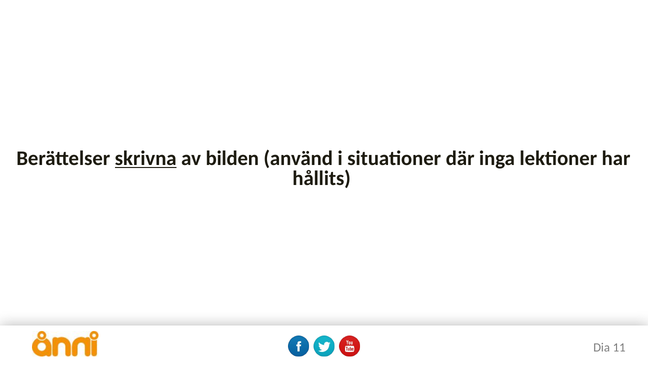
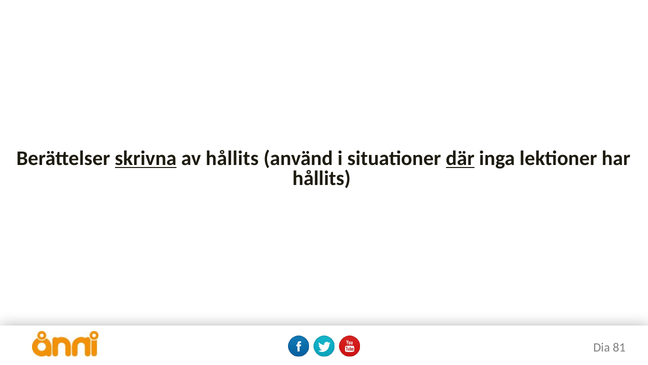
av bilden: bilden -> hållits (232, 158)
där underline: none -> present (460, 158)
11: 11 -> 81 (619, 347)
